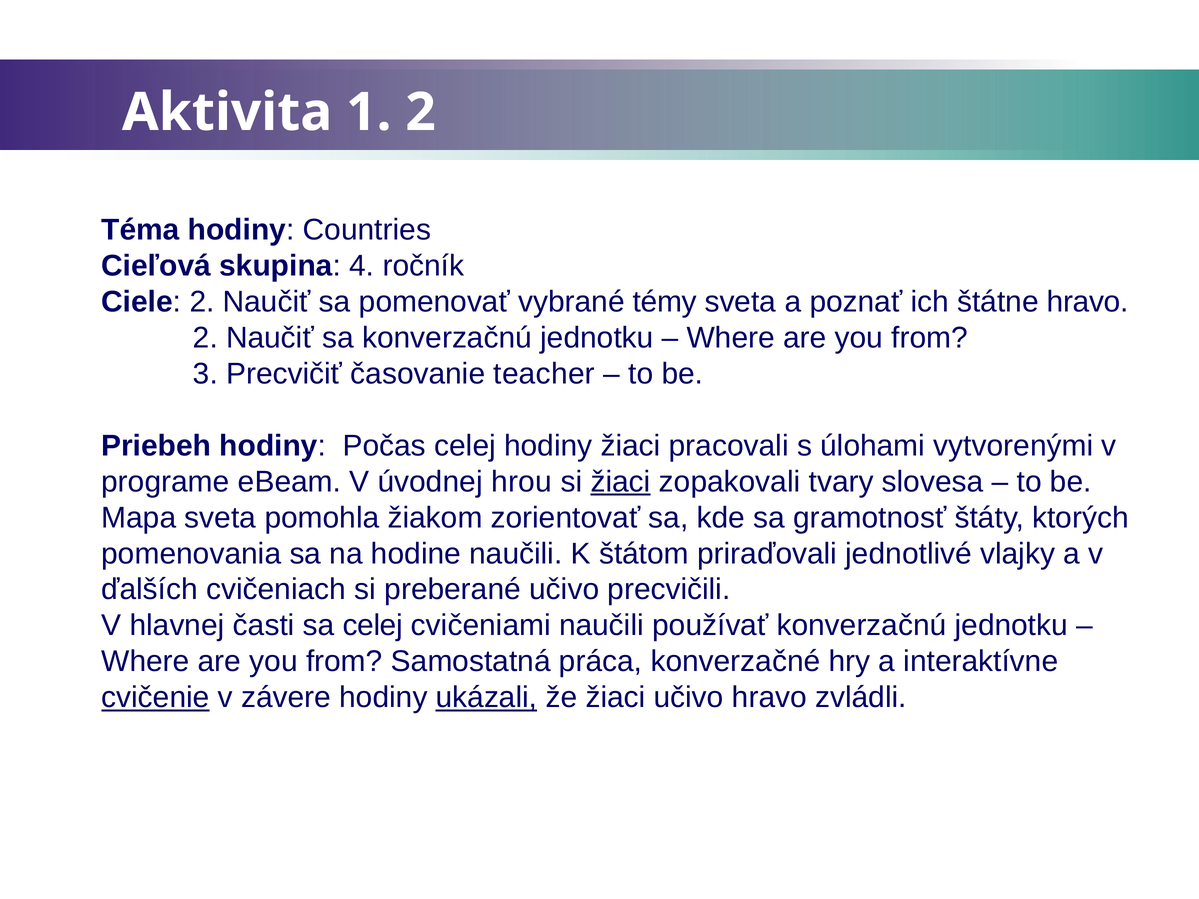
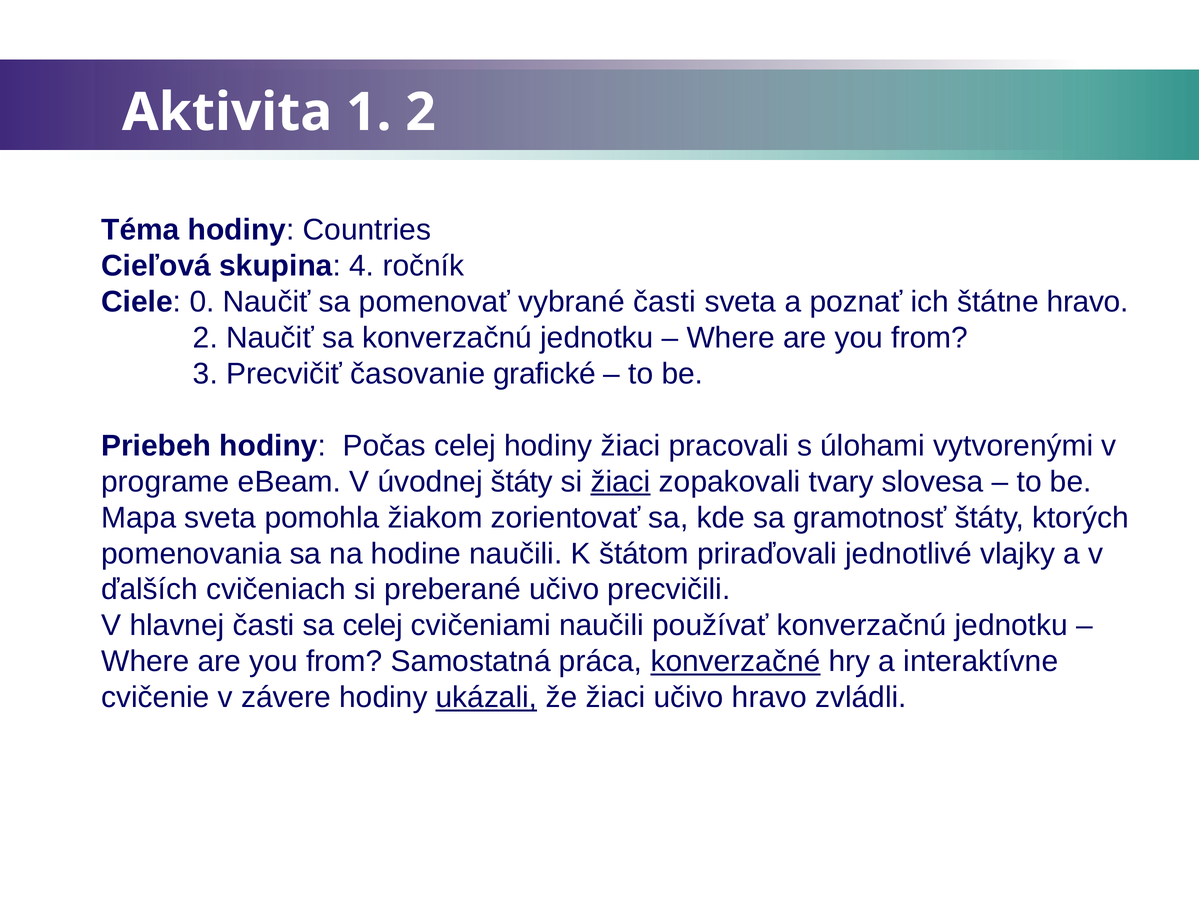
Ciele 2: 2 -> 0 (202, 302)
vybrané témy: témy -> časti (665, 302)
teacher: teacher -> grafické (544, 374)
úvodnej hrou: hrou -> štáty (522, 482)
konverzačné underline: none -> present (735, 662)
cvičenie underline: present -> none (155, 698)
